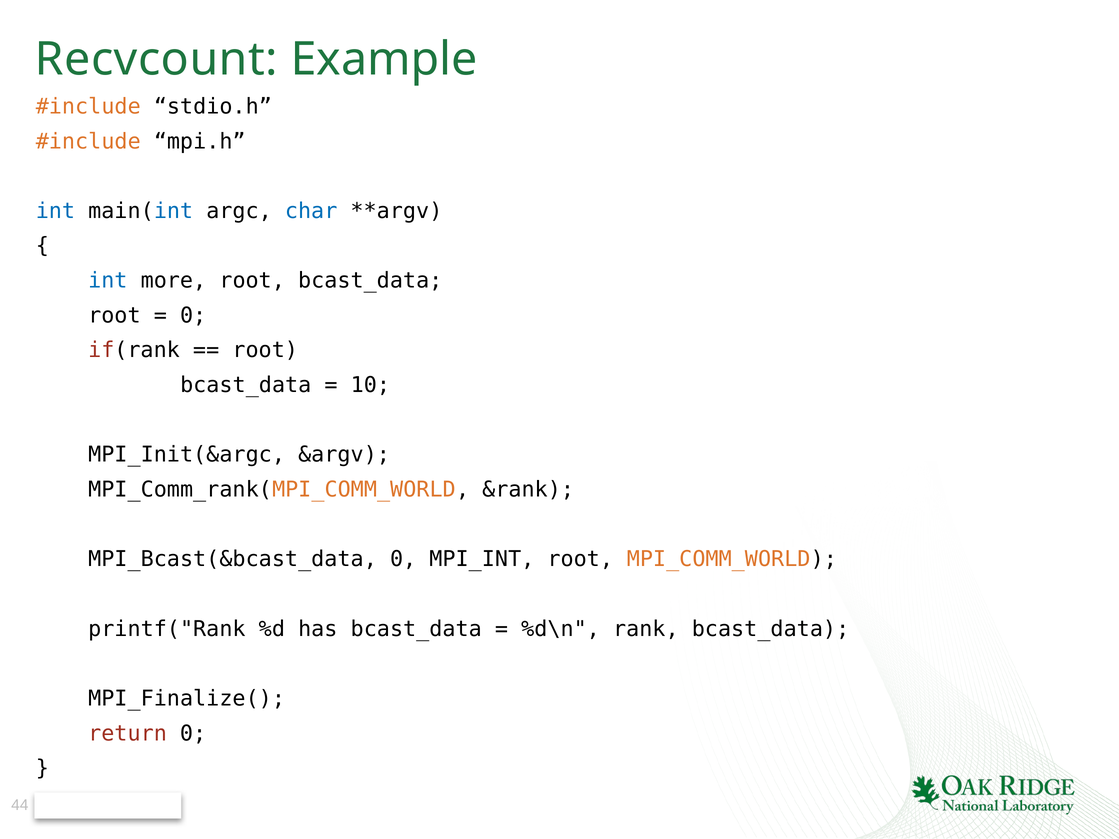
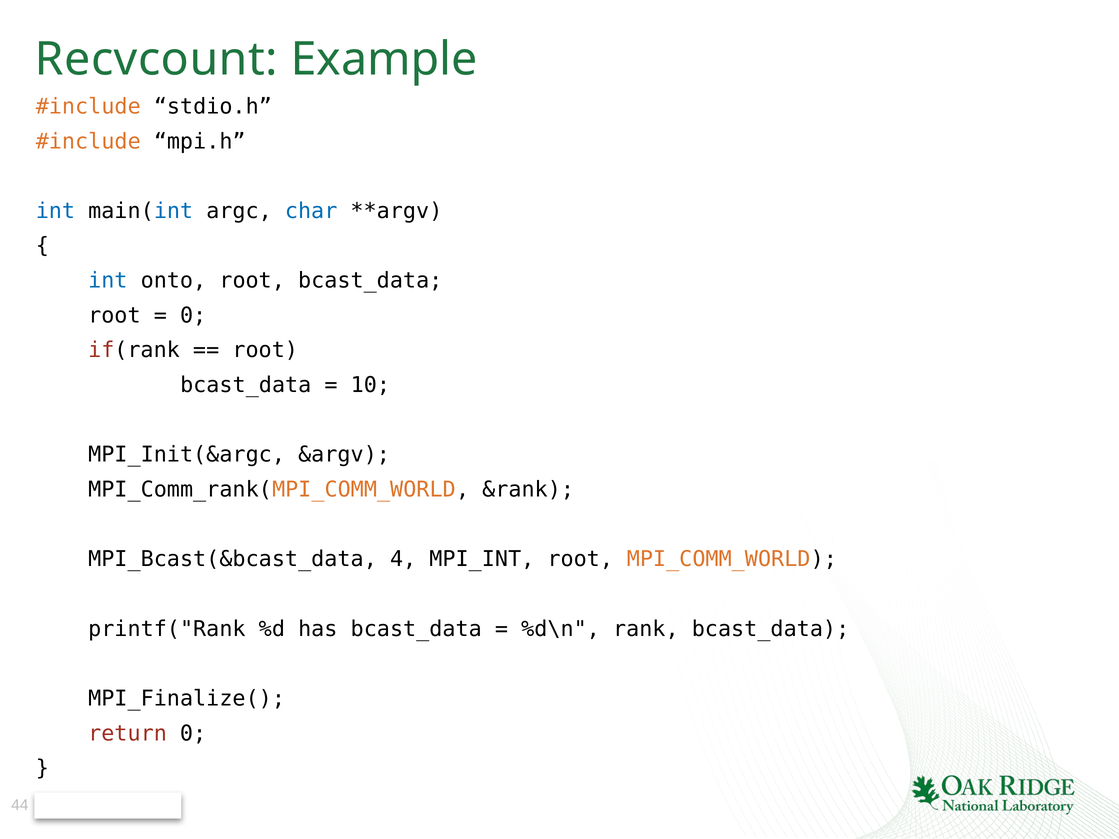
more: more -> onto (173, 281)
MPI_Bcast(&bcast_data 0: 0 -> 4 (403, 559)
